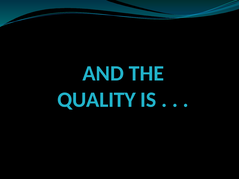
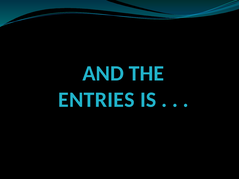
QUALITY: QUALITY -> ENTRIES (96, 100)
